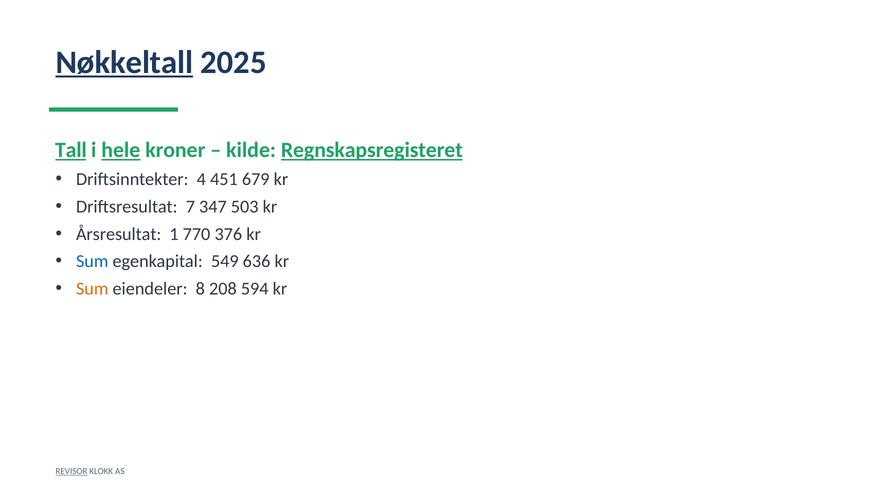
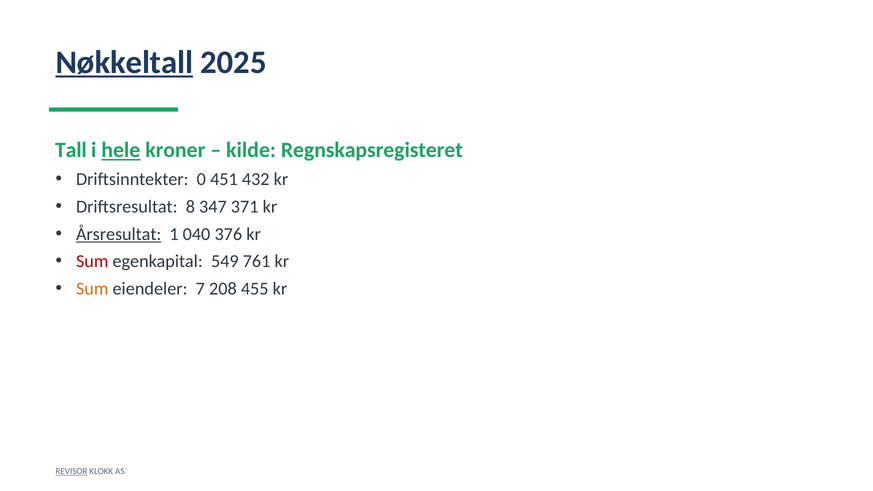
Tall underline: present -> none (71, 150)
Regnskapsregisteret underline: present -> none (372, 150)
4: 4 -> 0 (201, 180)
679: 679 -> 432 (256, 180)
7: 7 -> 8 (190, 207)
503: 503 -> 371 (245, 207)
Årsresultat underline: none -> present (119, 234)
770: 770 -> 040 (197, 234)
Sum colour: blue -> red (92, 261)
636: 636 -> 761 (257, 261)
8: 8 -> 7 (200, 289)
594: 594 -> 455 (255, 289)
